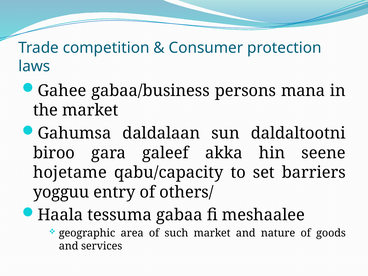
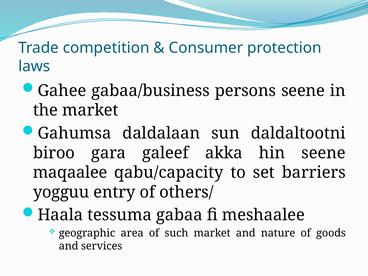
persons mana: mana -> seene (303, 91)
hojetame: hojetame -> maqaalee (70, 173)
